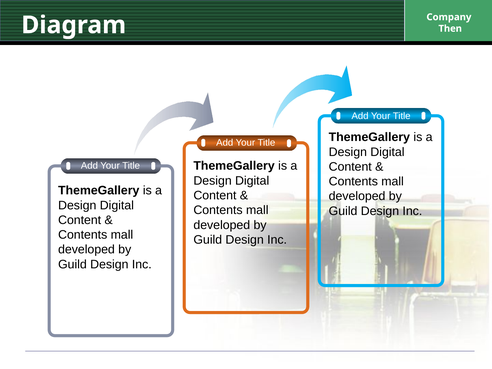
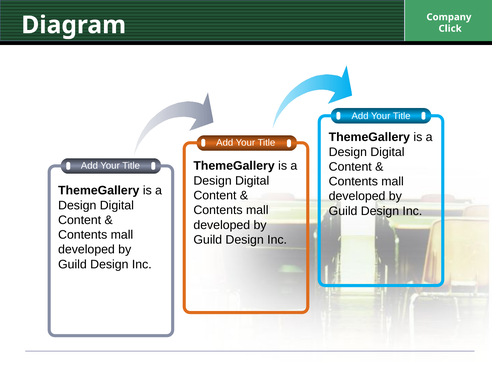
Then: Then -> Click (450, 29)
